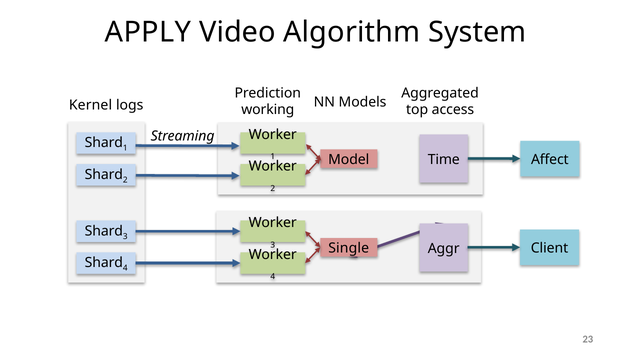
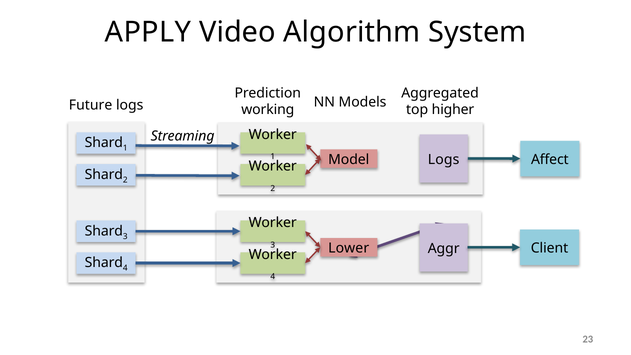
Kernel: Kernel -> Future (91, 105)
access: access -> higher (453, 110)
Time: Time -> Logs (444, 159)
Single: Single -> Lower (349, 248)
